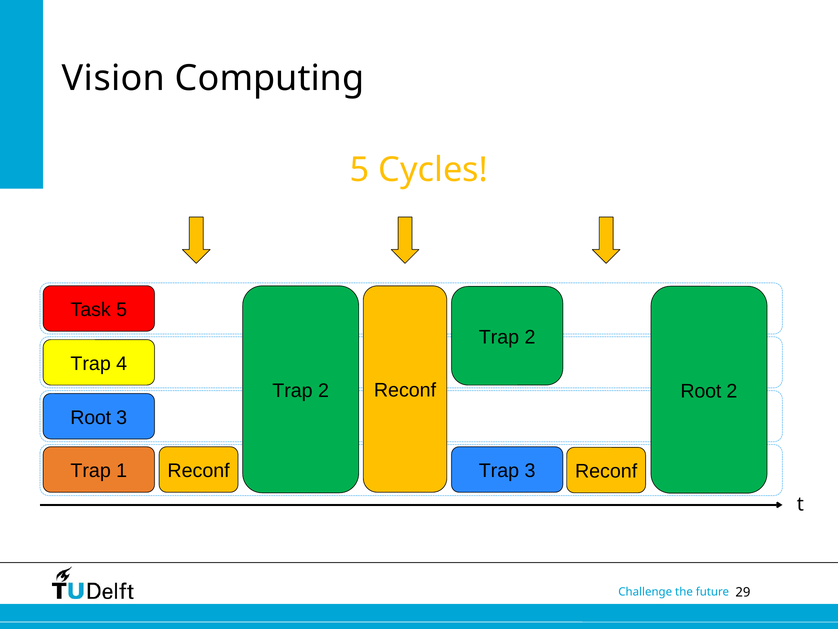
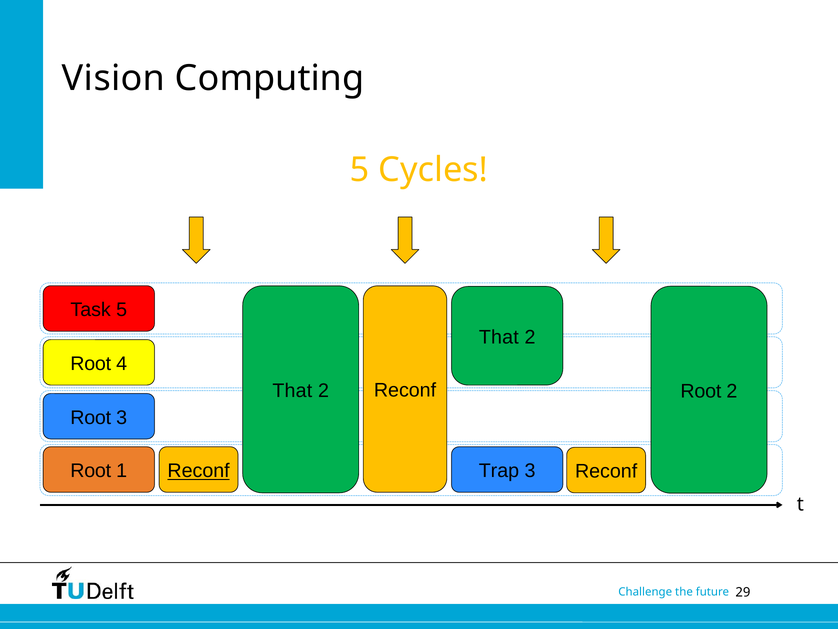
Trap: Trap -> That (499, 337)
Trap: Trap -> Root (91, 363)
Trap: Trap -> That (292, 390)
Trap: Trap -> Root (91, 471)
Reconf underline: none -> present (199, 471)
